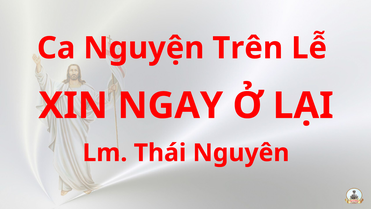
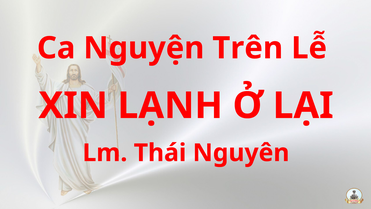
NGAY: NGAY -> LẠNH (170, 106)
